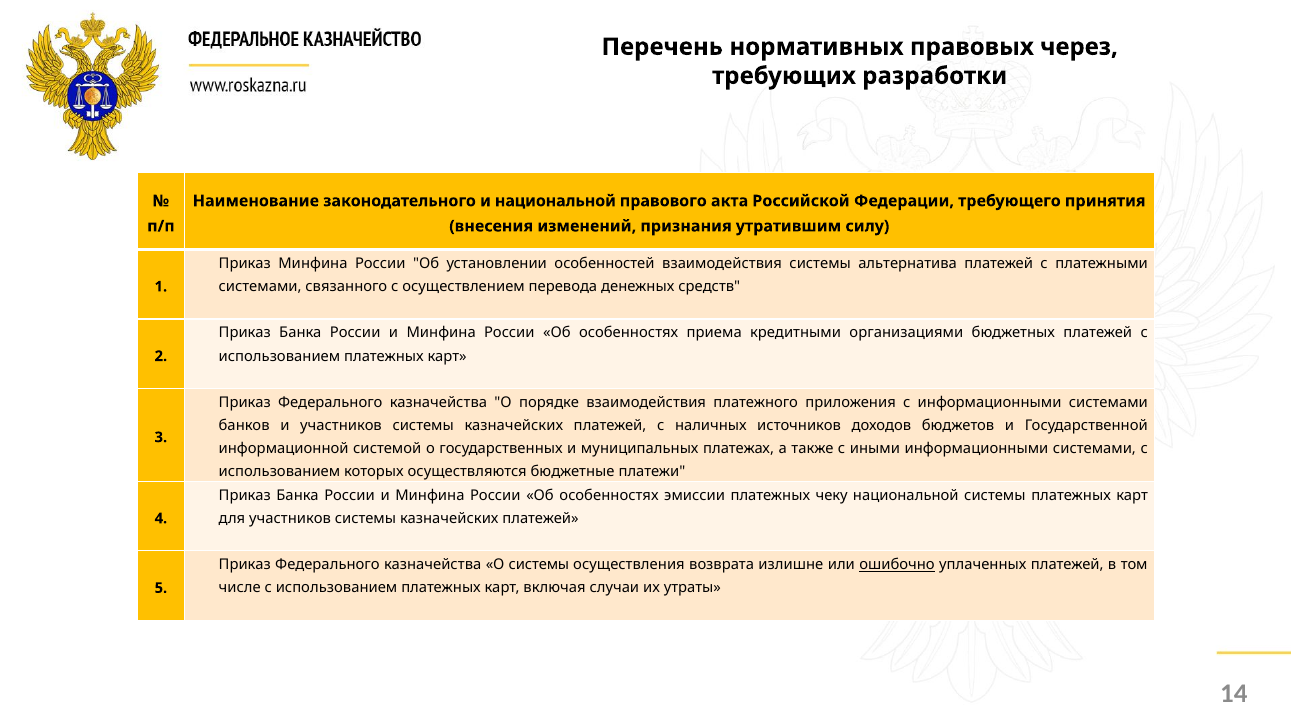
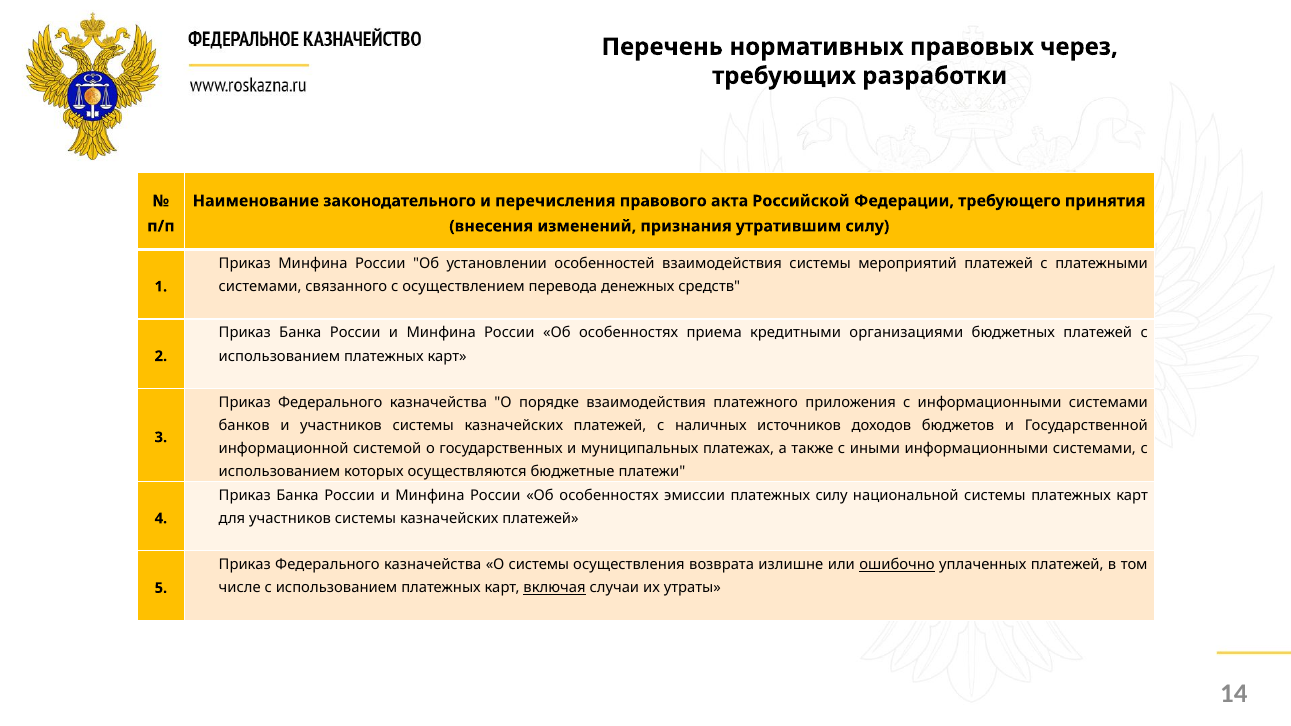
и национальной: национальной -> перечисления (555, 201)
альтернатива: альтернатива -> мероприятий (908, 263)
платежных чеку: чеку -> силу (832, 495)
включая underline: none -> present (555, 588)
